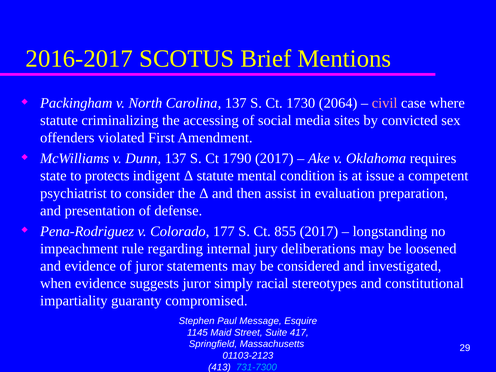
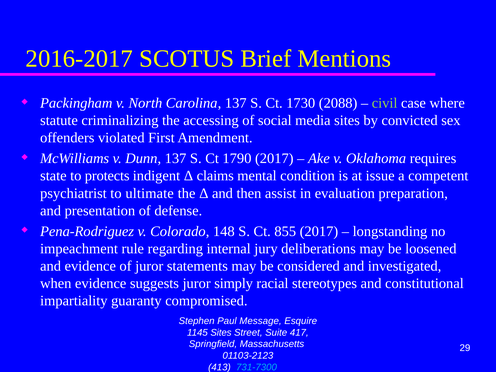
2064: 2064 -> 2088 (338, 103)
civil colour: pink -> light green (385, 103)
Δ statute: statute -> claims (215, 176)
consider: consider -> ultimate (150, 193)
177: 177 -> 148 (224, 231)
1145 Maid: Maid -> Sites (221, 333)
